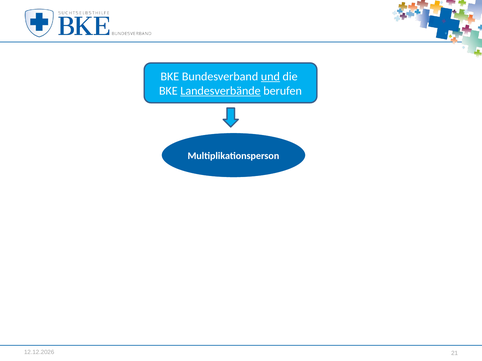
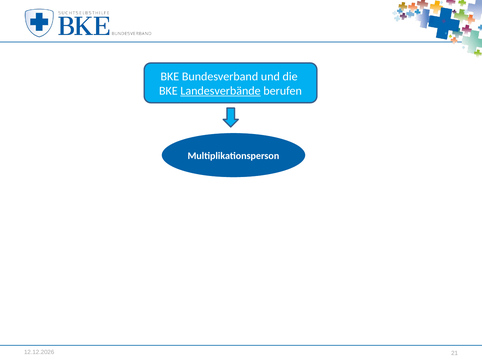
und underline: present -> none (270, 77)
